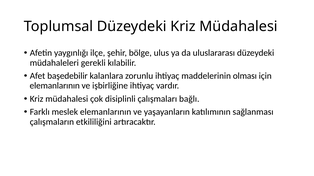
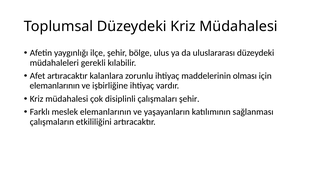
Afet başedebilir: başedebilir -> artıracaktır (67, 76)
çalışmaları bağlı: bağlı -> şehir (189, 99)
